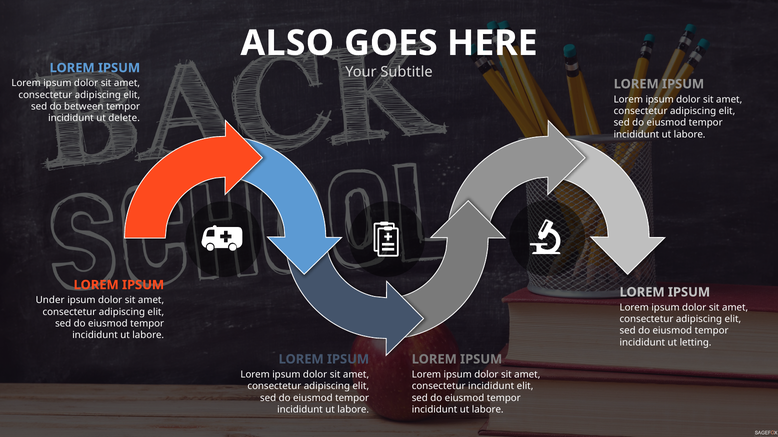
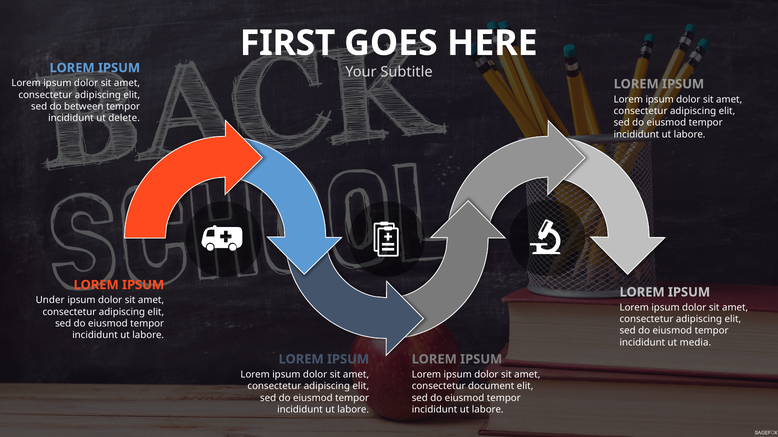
ALSO: ALSO -> FIRST (288, 43)
letting: letting -> media (695, 343)
consectetur incididunt: incididunt -> document (491, 387)
